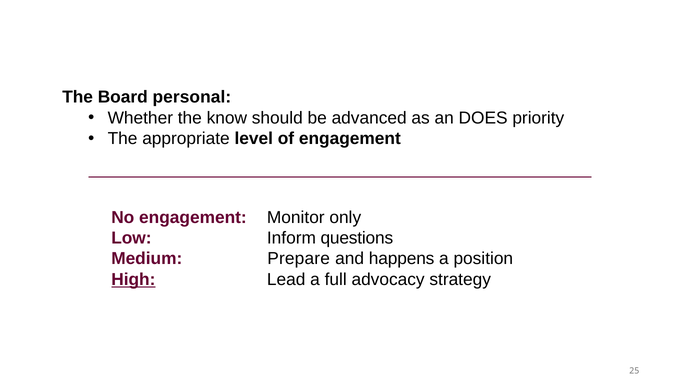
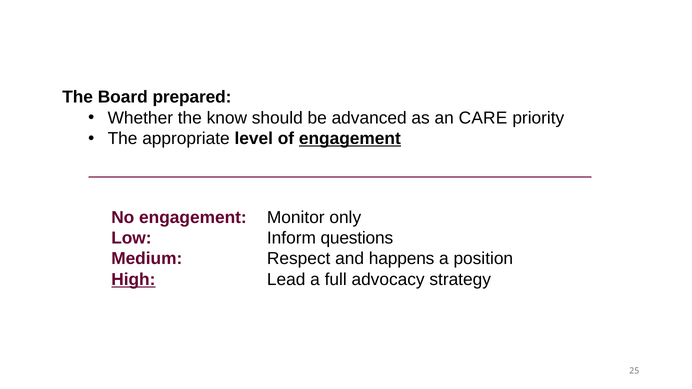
personal: personal -> prepared (192, 97)
DOES: DOES -> CARE (483, 118)
engagement underline: none -> present (350, 139)
Prepare: Prepare -> Respect (299, 259)
